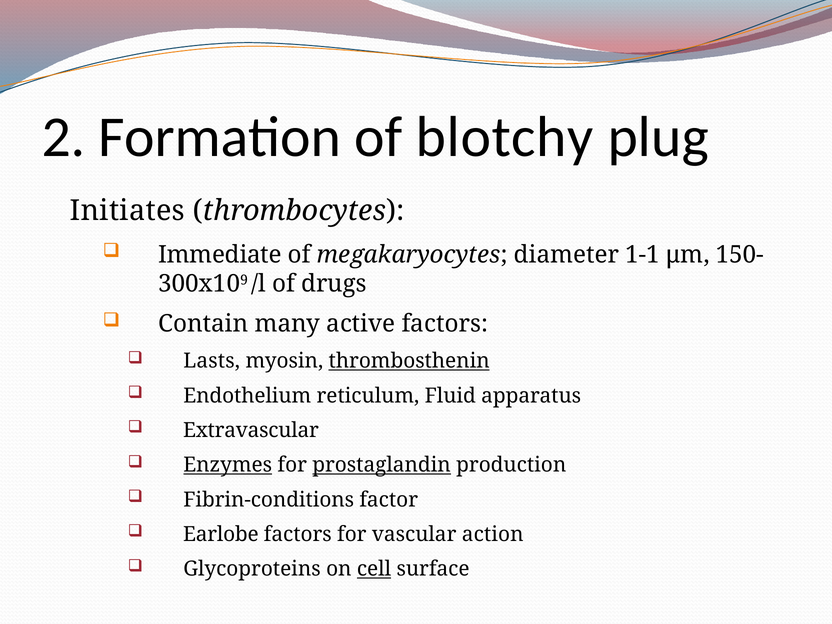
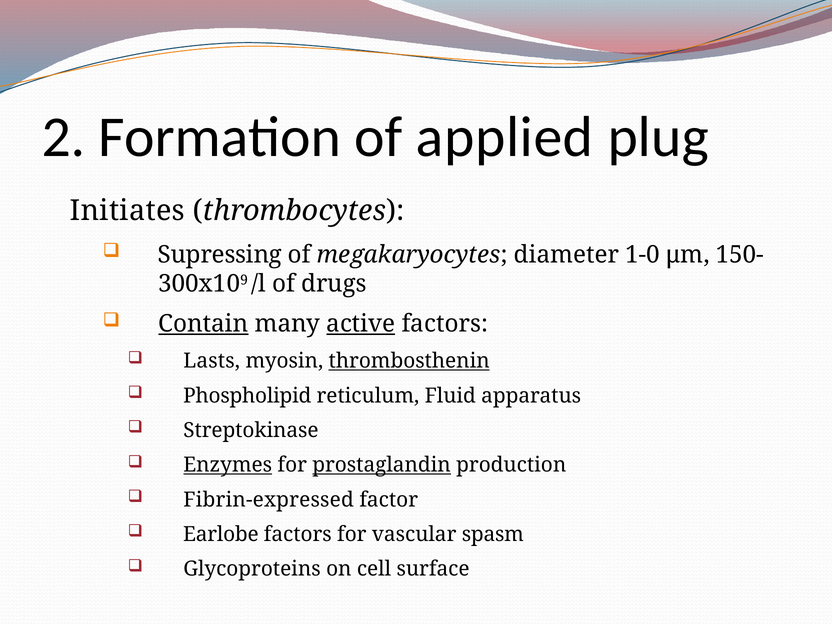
blotchy: blotchy -> applied (505, 137)
Immediate: Immediate -> Supressing (220, 255)
1-1: 1-1 -> 1-0 (643, 255)
Contain underline: none -> present (203, 324)
active underline: none -> present (361, 324)
Endothelium: Endothelium -> Phospholipid (247, 396)
Extravascular: Extravascular -> Streptokinase (251, 430)
Fibrin-conditions: Fibrin-conditions -> Fibrin-expressed (269, 500)
action: action -> spasm (493, 534)
cell underline: present -> none (374, 569)
